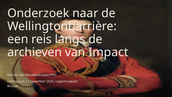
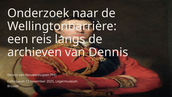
van Impact: Impact -> Dennis (108, 52)
